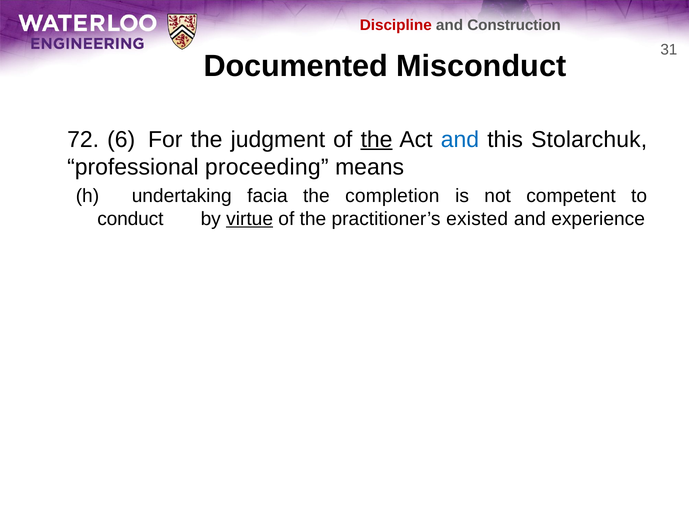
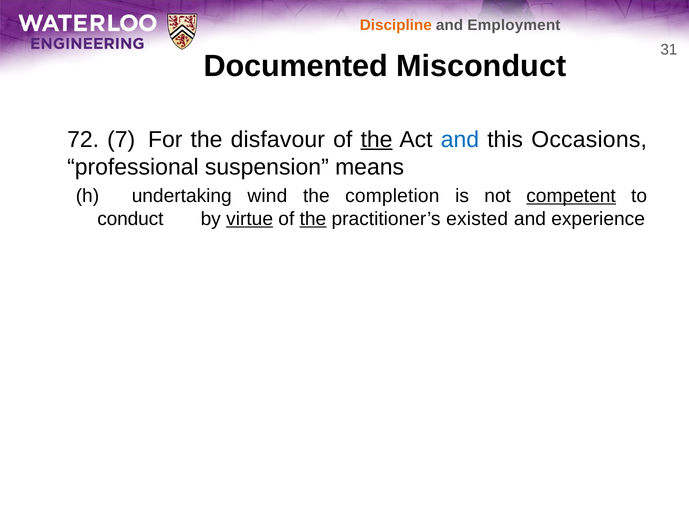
Discipline colour: red -> orange (396, 25)
Construction: Construction -> Employment (514, 25)
6: 6 -> 7 (121, 139)
judgment: judgment -> disfavour (278, 139)
Stolarchuk: Stolarchuk -> Occasions (589, 139)
proceeding: proceeding -> suspension (267, 167)
facia: facia -> wind (267, 196)
competent underline: none -> present (571, 196)
the underline: none -> present (313, 219)
